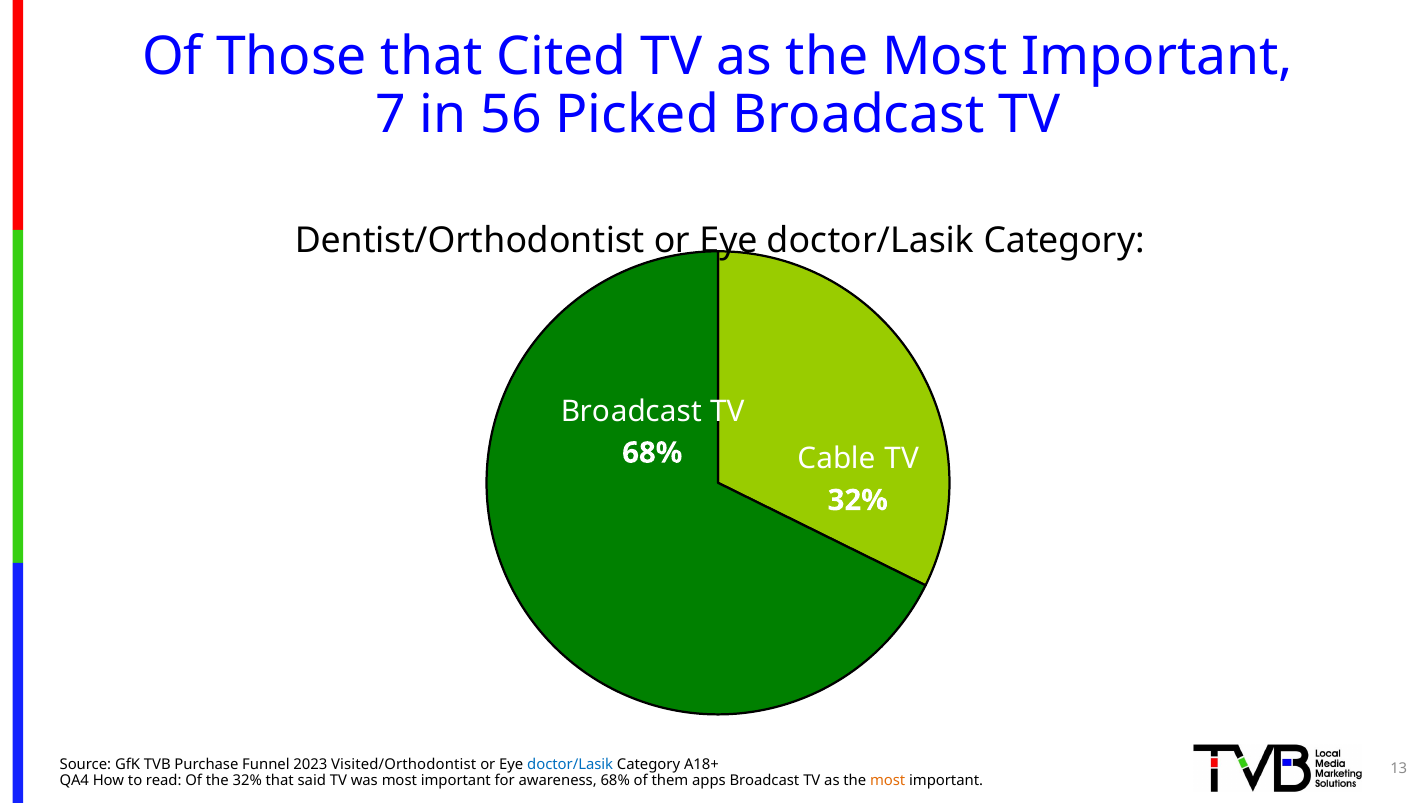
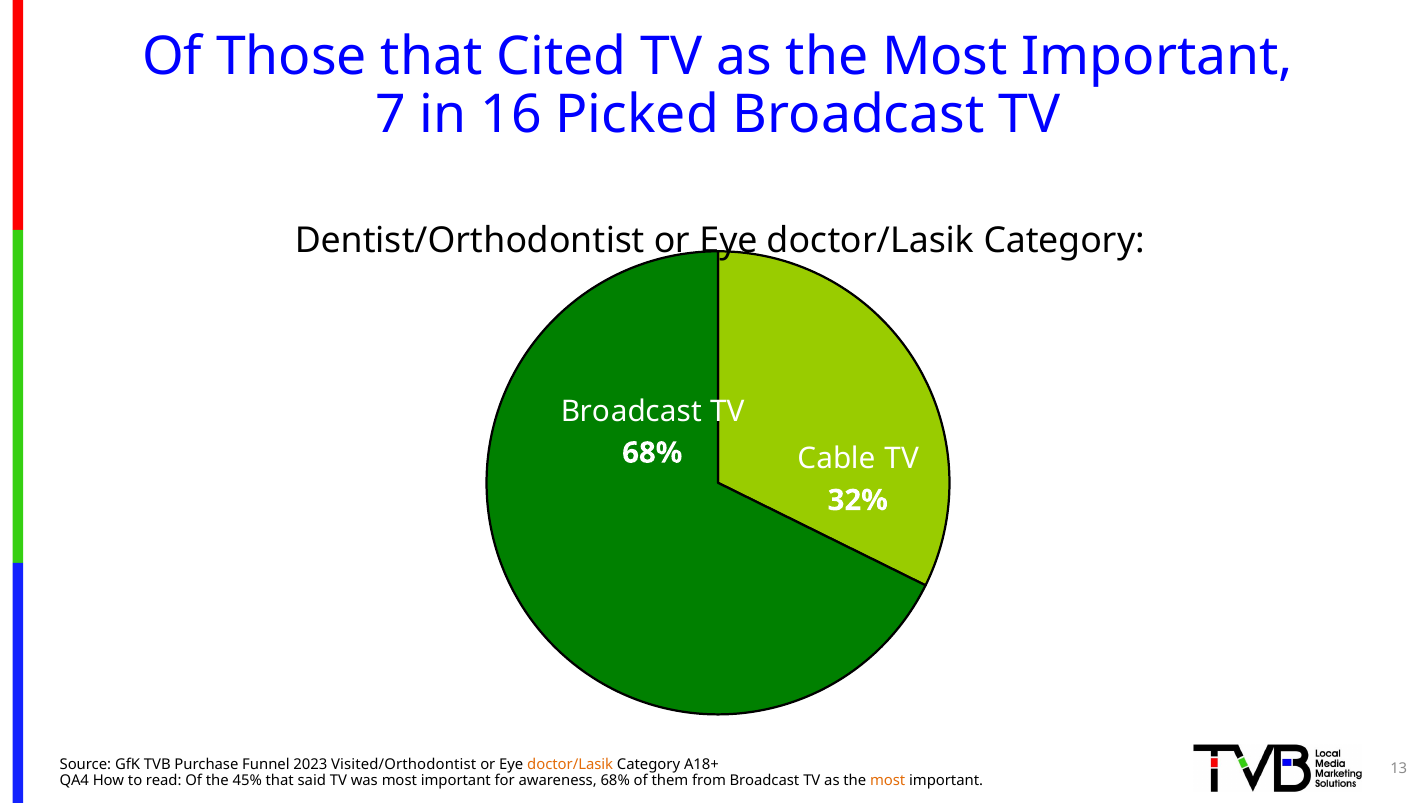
56: 56 -> 16 (511, 114)
doctor/Lasik colour: blue -> orange (570, 764)
the 32%: 32% -> 45% (247, 780)
apps: apps -> from (709, 780)
